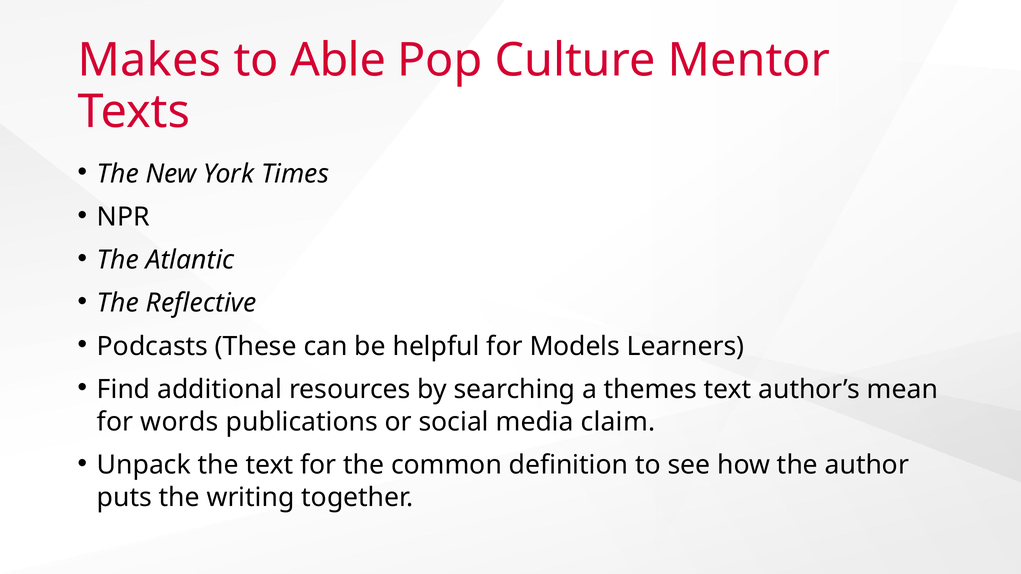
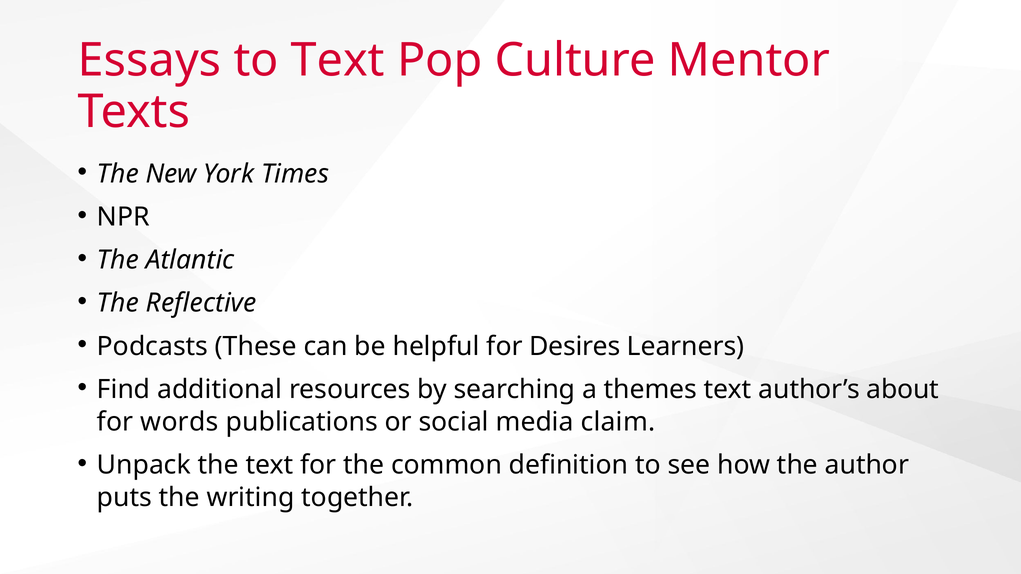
Makes: Makes -> Essays (150, 60)
to Able: Able -> Text (338, 60)
Models: Models -> Desires (575, 347)
mean: mean -> about (903, 390)
